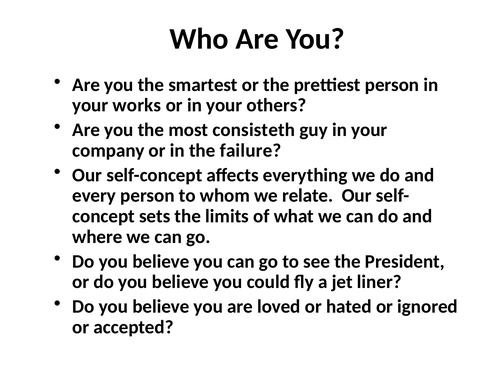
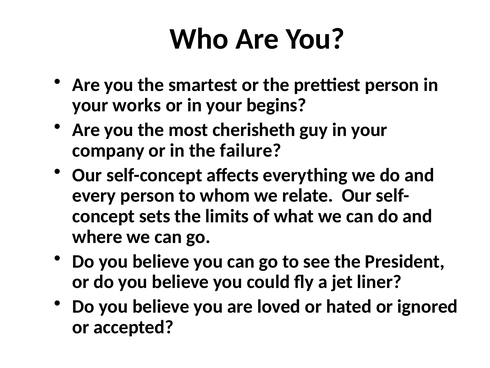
others: others -> begins (276, 105)
consisteth: consisteth -> cherisheth (254, 130)
